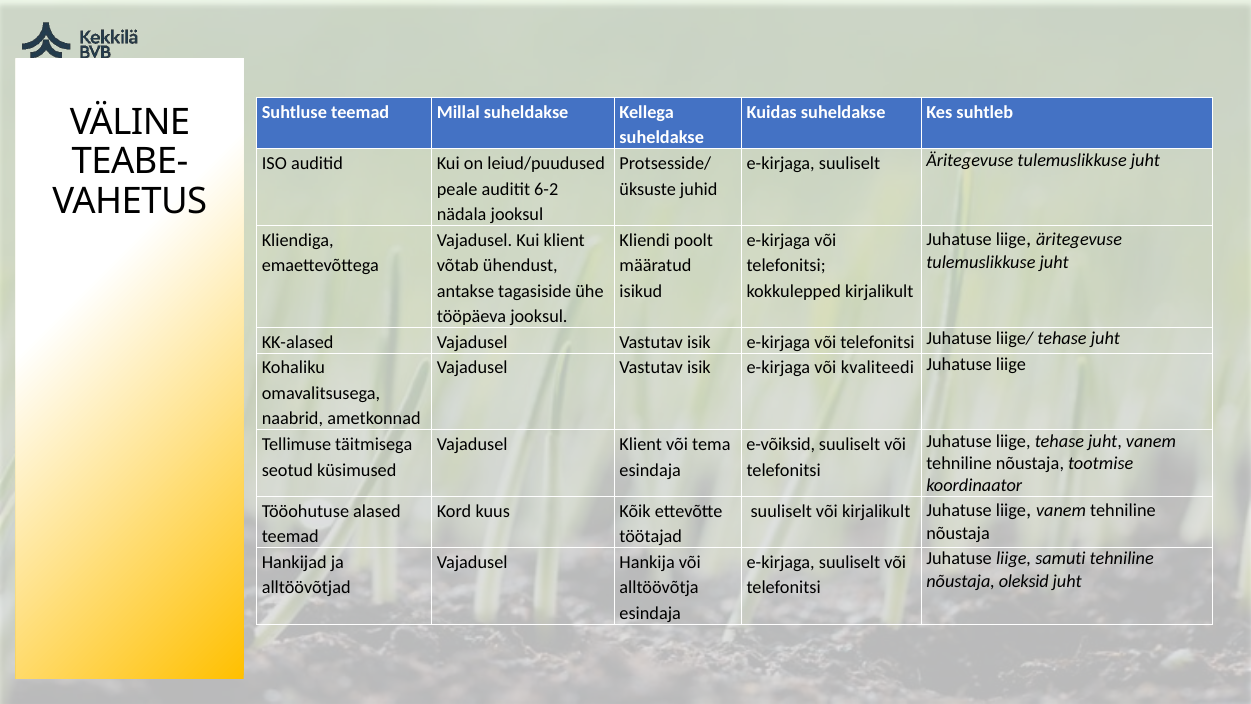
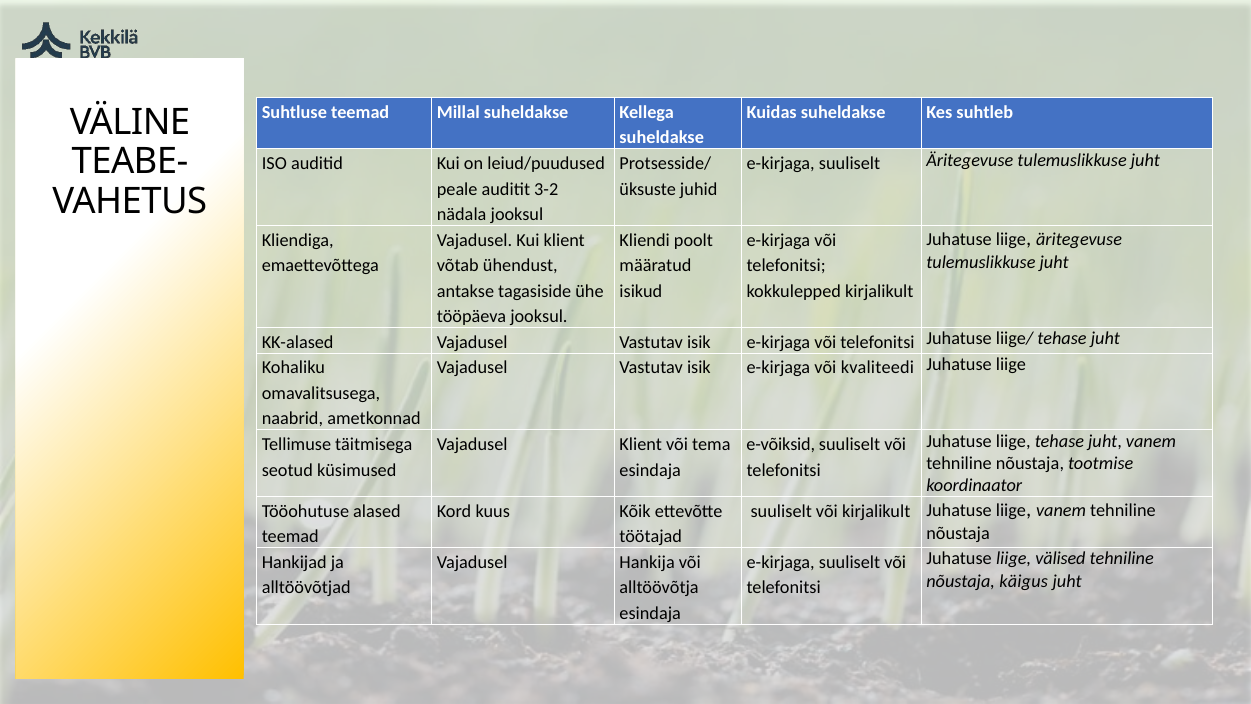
6-2: 6-2 -> 3-2 (546, 189)
samuti: samuti -> välised (1061, 559)
oleksid: oleksid -> käigus (1024, 581)
